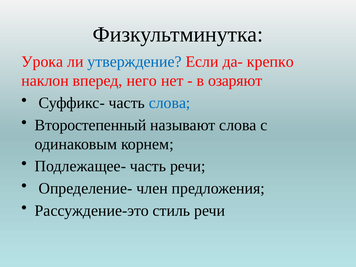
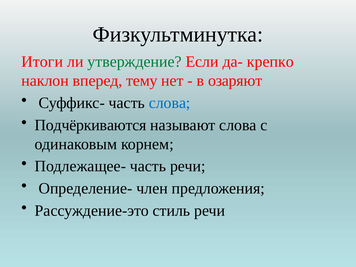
Урока: Урока -> Итоги (42, 62)
утверждение colour: blue -> green (135, 62)
него: него -> тему (142, 81)
Второстепенный: Второстепенный -> Подчёркиваются (91, 125)
